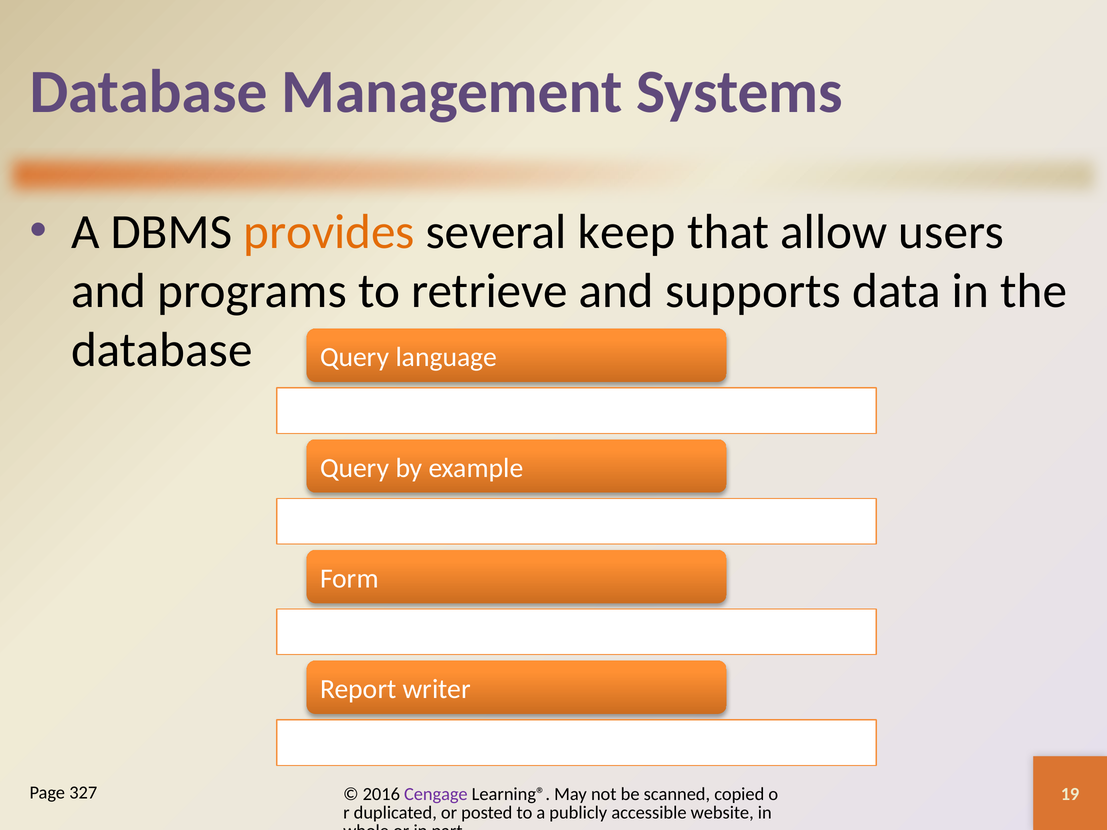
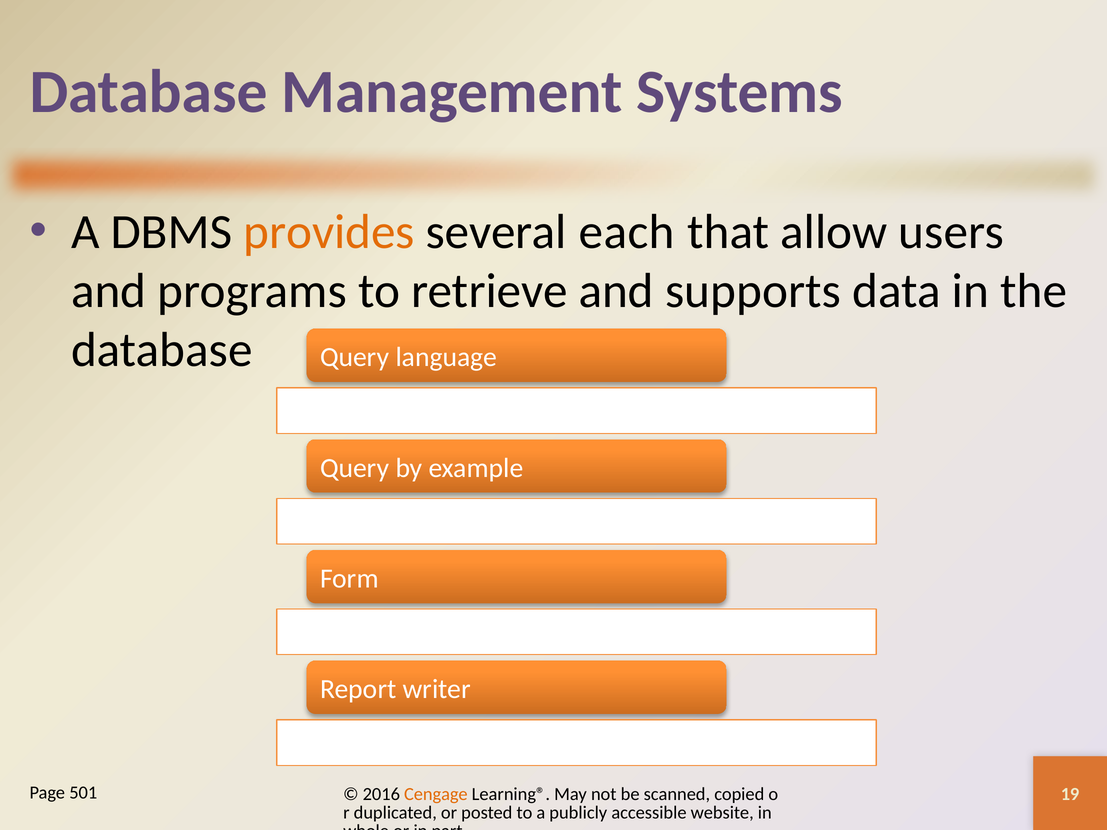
keep: keep -> each (627, 232)
327: 327 -> 501 (83, 793)
Cengage colour: purple -> orange (436, 794)
